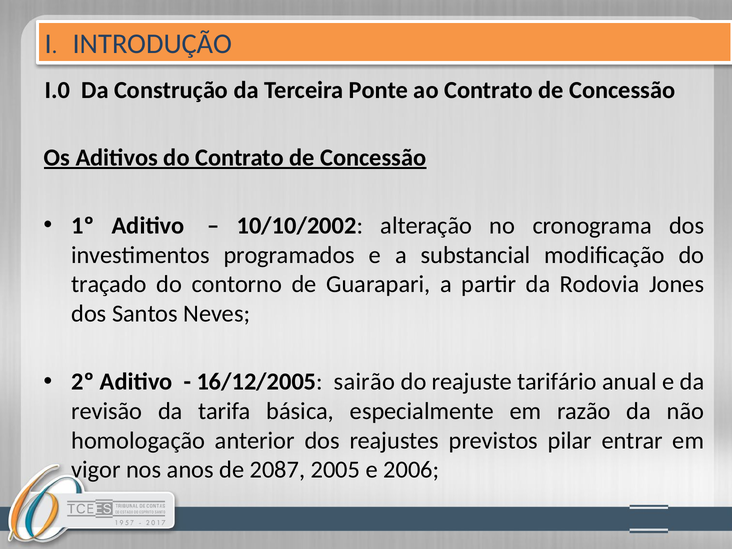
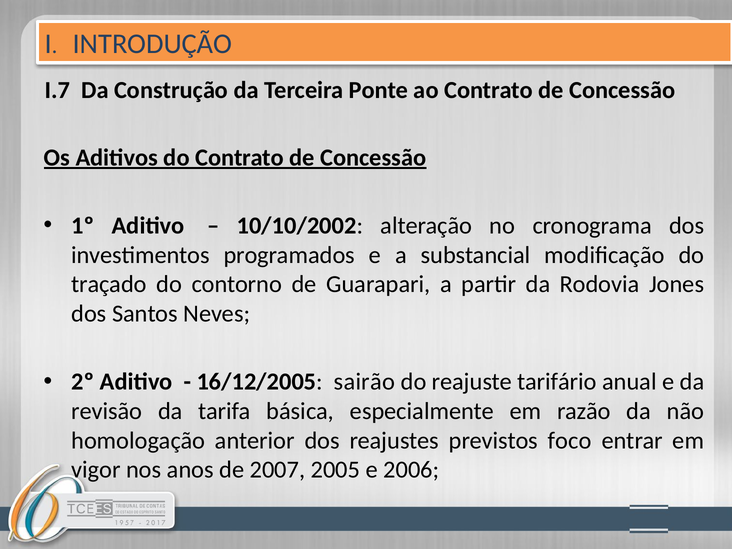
I.0: I.0 -> I.7 (57, 90)
pilar: pilar -> foco (570, 440)
2087: 2087 -> 2007 (277, 470)
